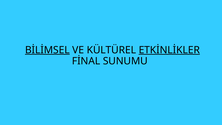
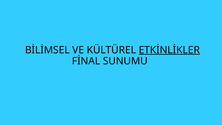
BİLİMSEL underline: present -> none (47, 50)
